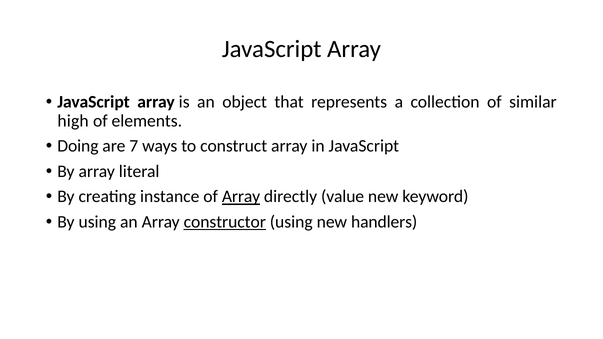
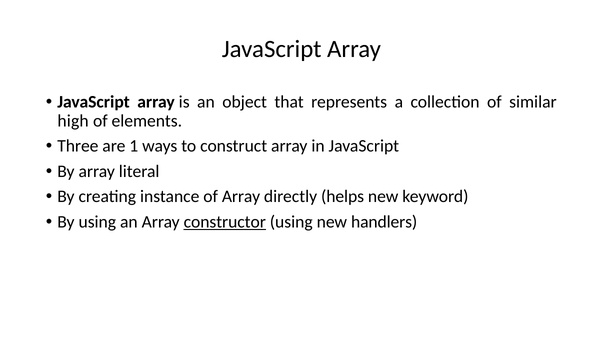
Doing: Doing -> Three (78, 146)
7: 7 -> 1 (134, 146)
Array underline: present -> none (241, 197)
value: value -> helps (343, 197)
